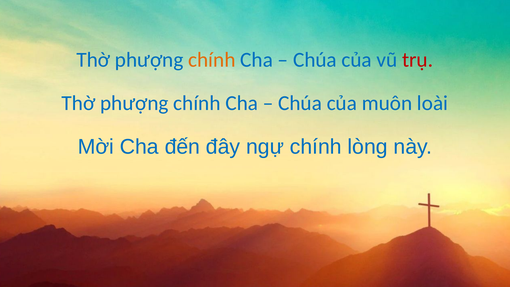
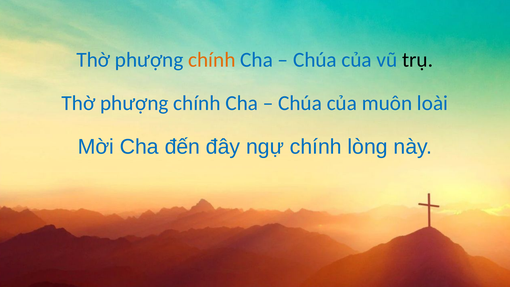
trụ colour: red -> black (418, 60)
